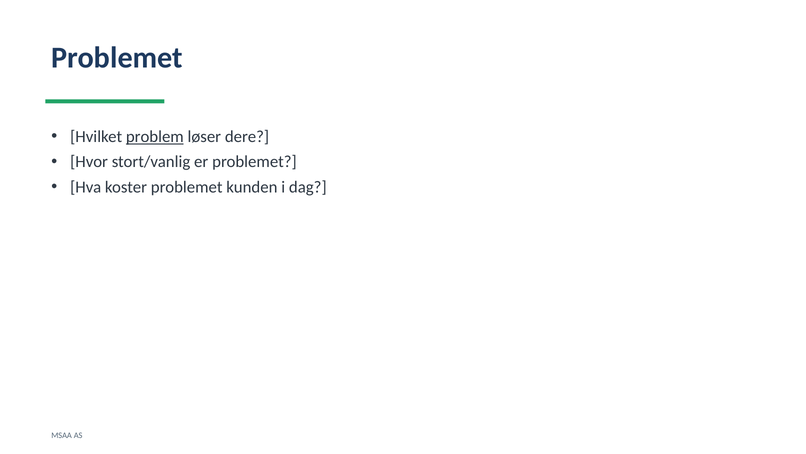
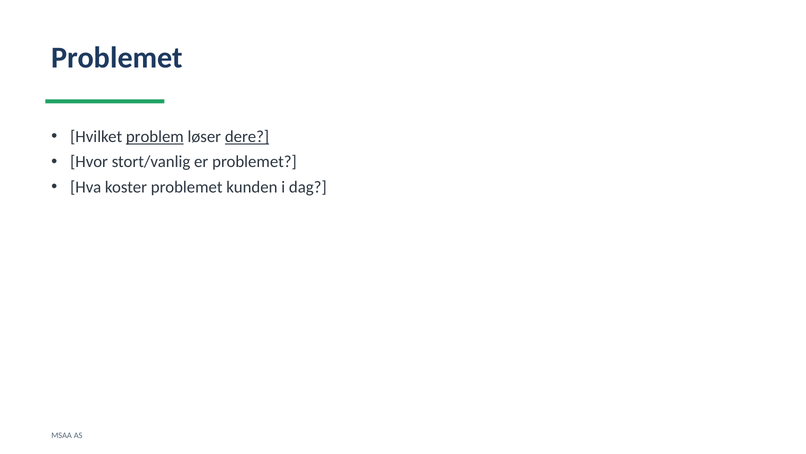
dere underline: none -> present (247, 137)
